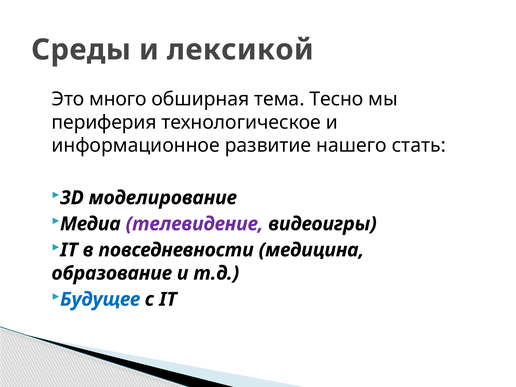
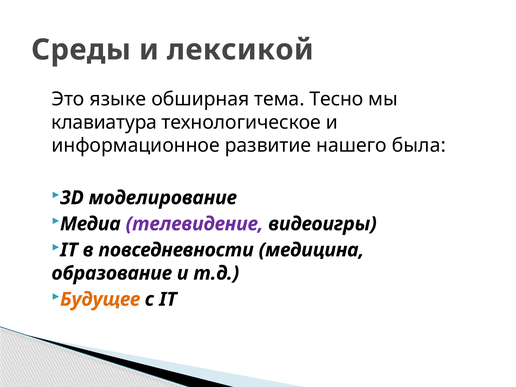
много: много -> языке (118, 99)
периферия: периферия -> клавиатура (104, 122)
стать: стать -> была (419, 146)
Будущее colour: blue -> orange (100, 299)
